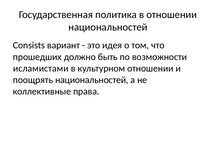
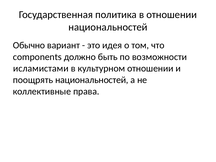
Consists: Consists -> Обычно (29, 45)
прошедших: прошедших -> components (37, 57)
